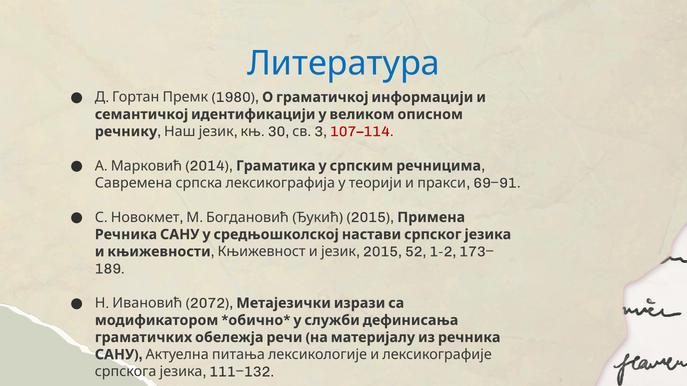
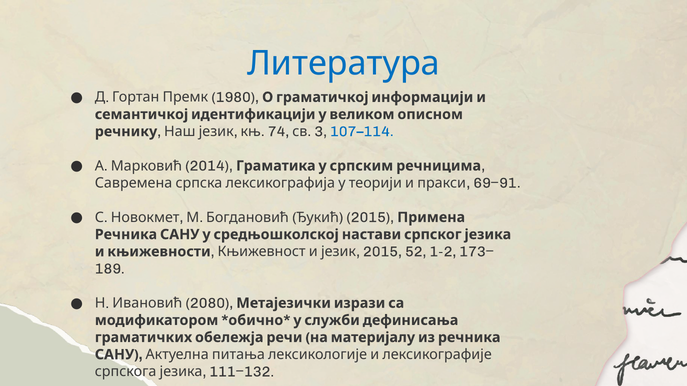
30: 30 -> 74 (278, 132)
107–114 colour: red -> blue (362, 132)
2072: 2072 -> 2080 (209, 303)
